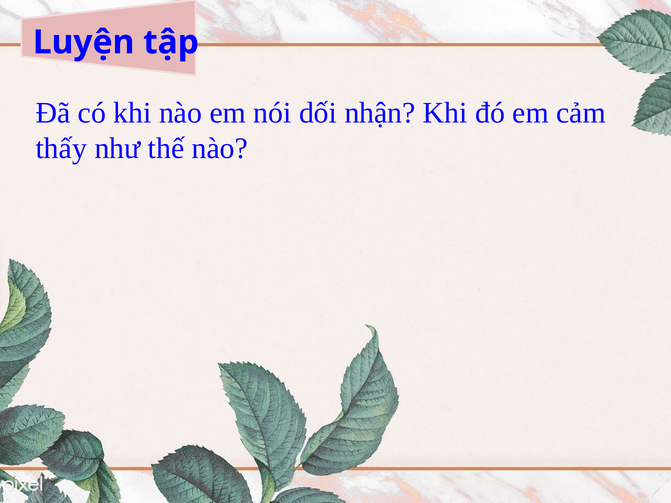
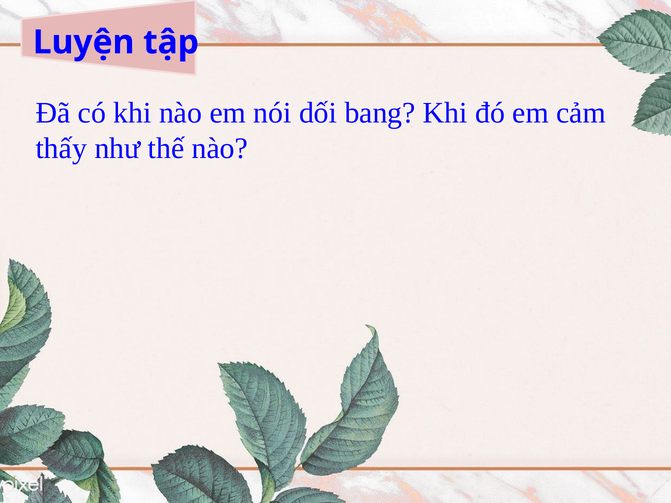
nhận: nhận -> bang (380, 113)
